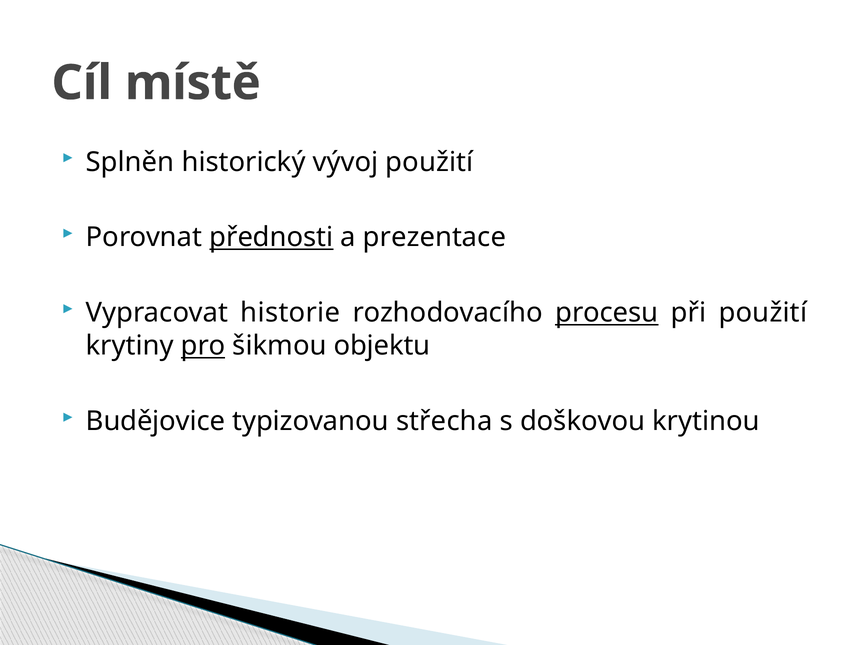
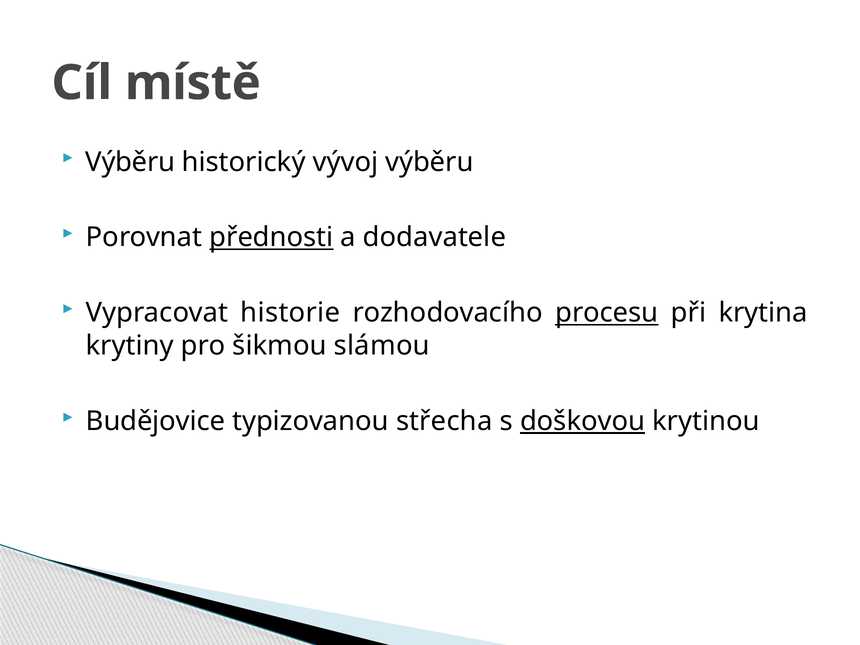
Splněn: Splněn -> Výběru (130, 162)
vývoj použití: použití -> výběru (430, 162)
prezentace: prezentace -> dodavatele (435, 237)
při použití: použití -> krytina (763, 313)
pro underline: present -> none (203, 346)
objektu: objektu -> slámou (382, 346)
doškovou underline: none -> present (583, 421)
